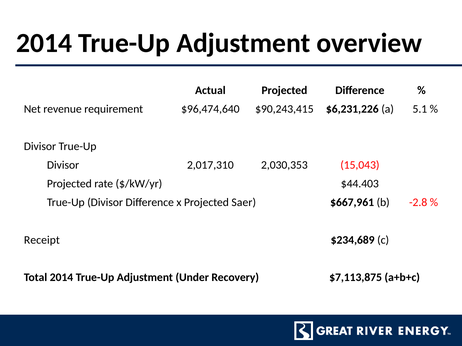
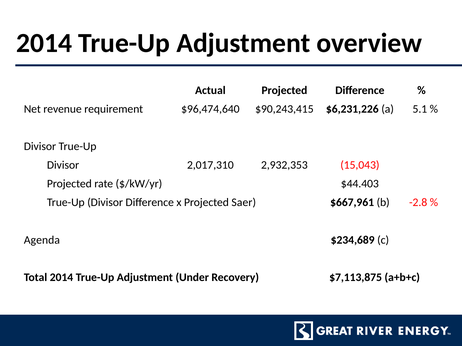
2,030,353: 2,030,353 -> 2,932,353 (284, 165)
Receipt: Receipt -> Agenda (42, 240)
